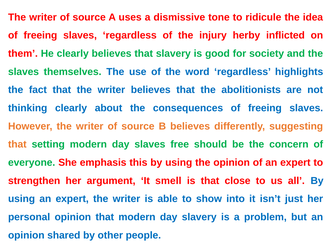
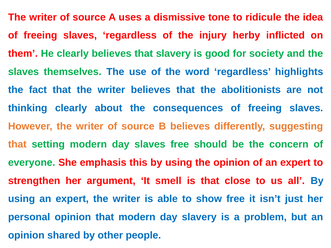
show into: into -> free (236, 199)
